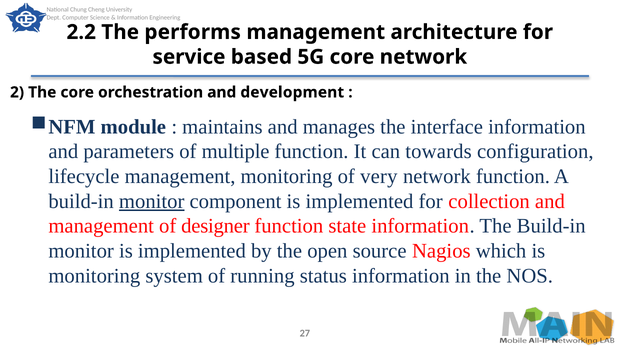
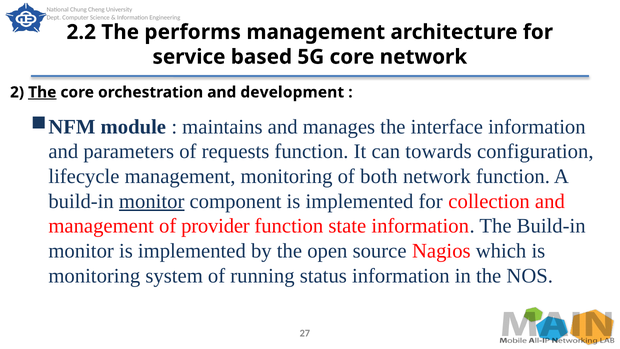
The underline: none -> present (42, 92)
multiple: multiple -> requests (236, 151)
very: very -> both (379, 176)
designer: designer -> provider (215, 226)
